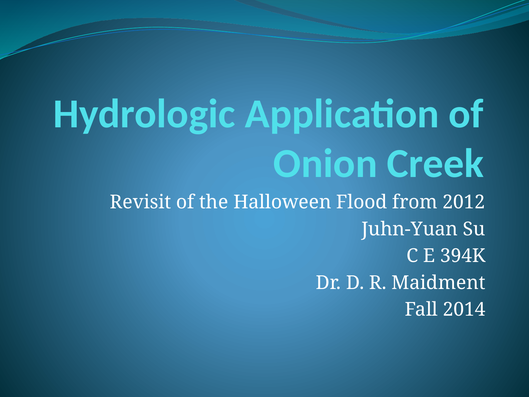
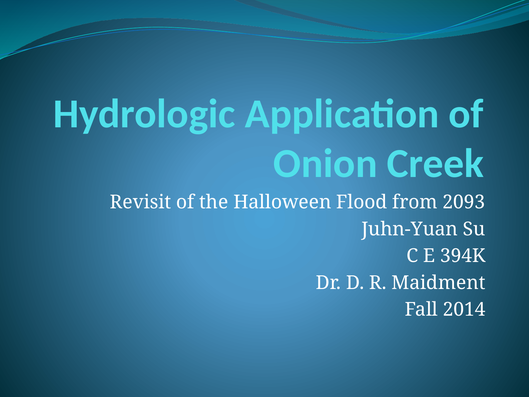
2012: 2012 -> 2093 (464, 202)
